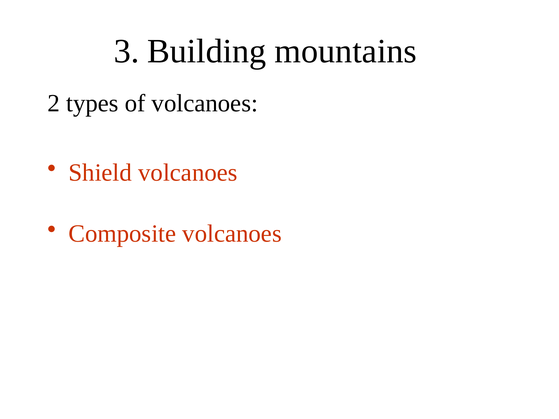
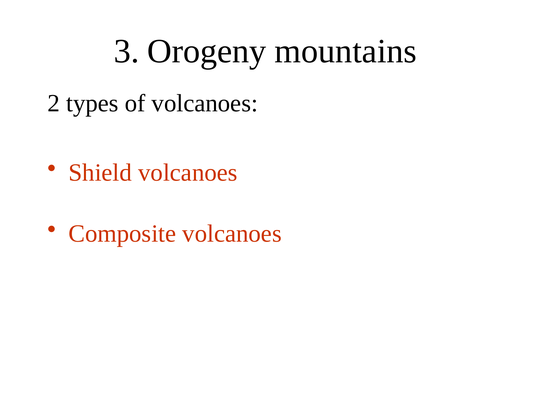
Building: Building -> Orogeny (207, 51)
